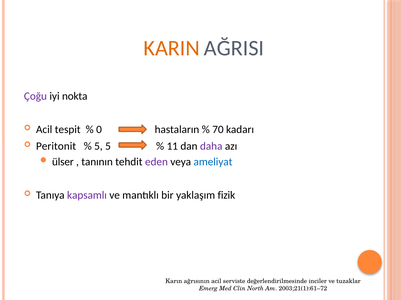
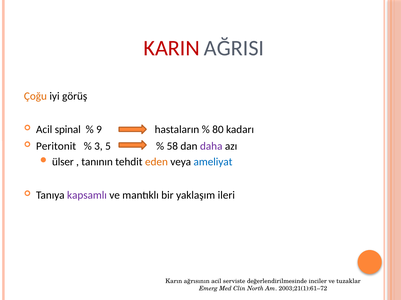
KARIN colour: orange -> red (172, 48)
Çoğu colour: purple -> orange (35, 96)
nokta: nokta -> görüş (75, 96)
tespit: tespit -> spinal (68, 130)
0: 0 -> 9 (99, 130)
70: 70 -> 80 (218, 130)
5: 5 -> 3 (98, 147)
11: 11 -> 58 (172, 147)
eden colour: purple -> orange (156, 162)
fizik: fizik -> ileri (226, 196)
